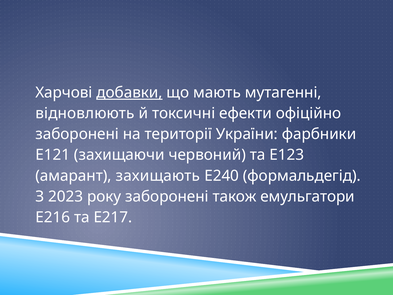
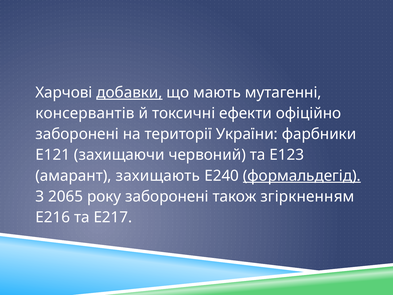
відновлюють: відновлюють -> консервантів (85, 113)
формальдегід underline: none -> present (302, 176)
2023: 2023 -> 2065 (66, 196)
емульгатори: емульгатори -> згіркненням (307, 196)
